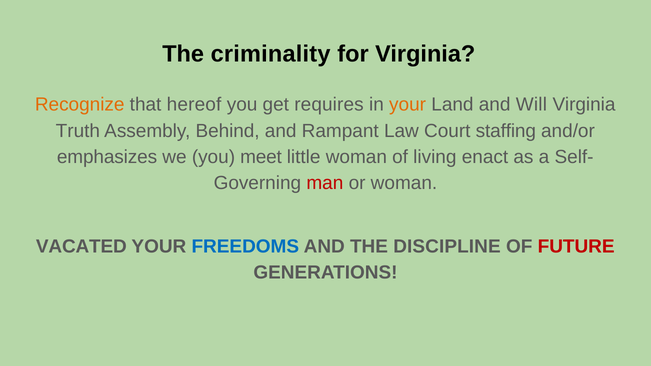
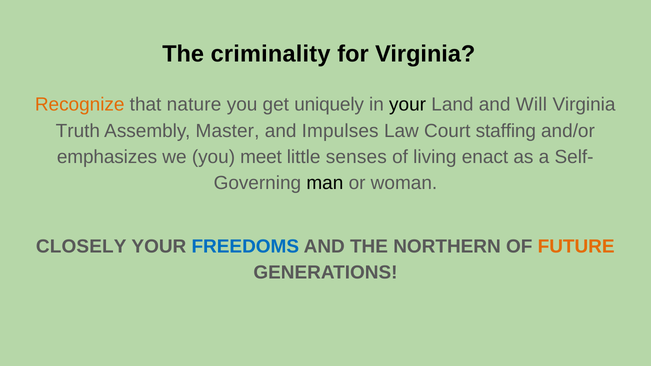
hereof: hereof -> nature (194, 105)
requires: requires -> uniquely (329, 105)
your colour: orange -> black (408, 105)
Behind: Behind -> Master (228, 131)
Rampant: Rampant -> Impulses (340, 131)
little woman: woman -> senses (356, 157)
man colour: red -> black (325, 183)
VACATED: VACATED -> CLOSELY (81, 246)
DISCIPLINE: DISCIPLINE -> NORTHERN (447, 246)
FUTURE colour: red -> orange (576, 246)
